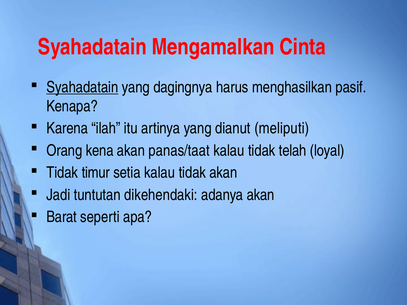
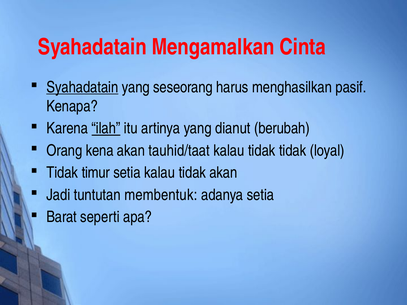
dagingnya: dagingnya -> seseorang (183, 87)
ilah underline: none -> present (106, 128)
meliputi: meliputi -> berubah (282, 128)
panas/taat: panas/taat -> tauhid/taat (179, 151)
tidak telah: telah -> tidak (293, 151)
dikehendaki: dikehendaki -> membentuk (161, 195)
adanya akan: akan -> setia (261, 195)
